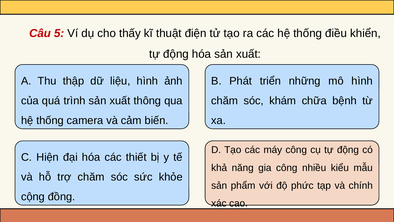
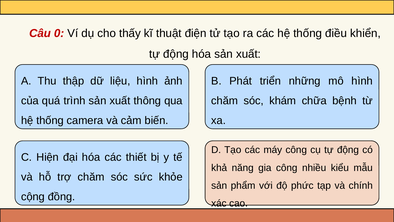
5: 5 -> 0 (59, 33)
